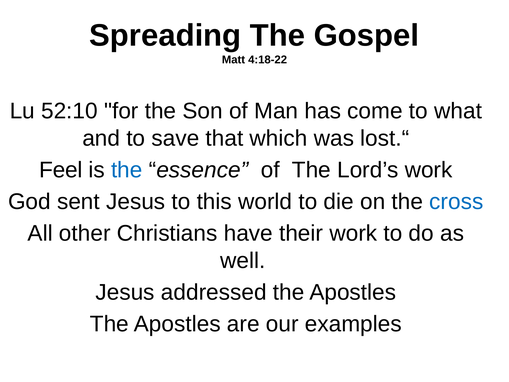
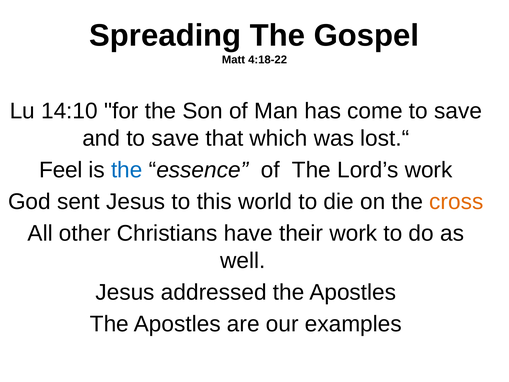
52:10: 52:10 -> 14:10 (69, 111)
come to what: what -> save (458, 111)
cross colour: blue -> orange (456, 202)
